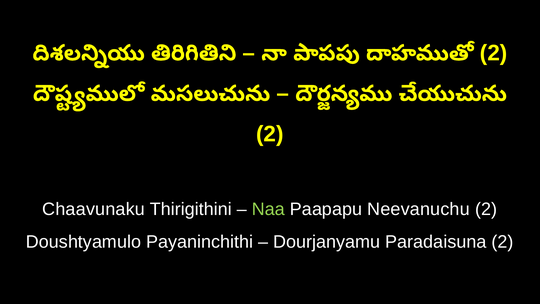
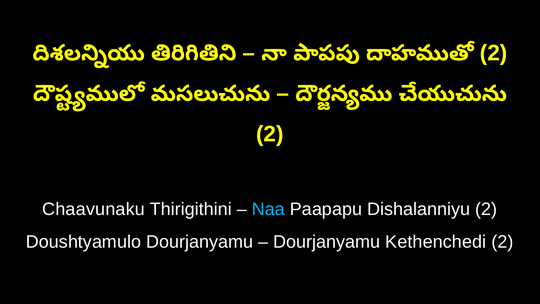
Naa colour: light green -> light blue (268, 209)
Neevanuchu: Neevanuchu -> Dishalanniyu (419, 209)
Doushtyamulo Payaninchithi: Payaninchithi -> Dourjanyamu (200, 242)
Paradaisuna: Paradaisuna -> Kethenchedi (436, 242)
